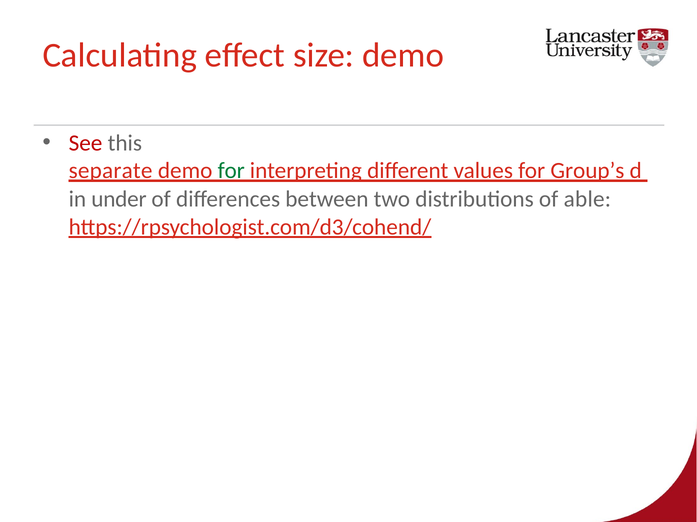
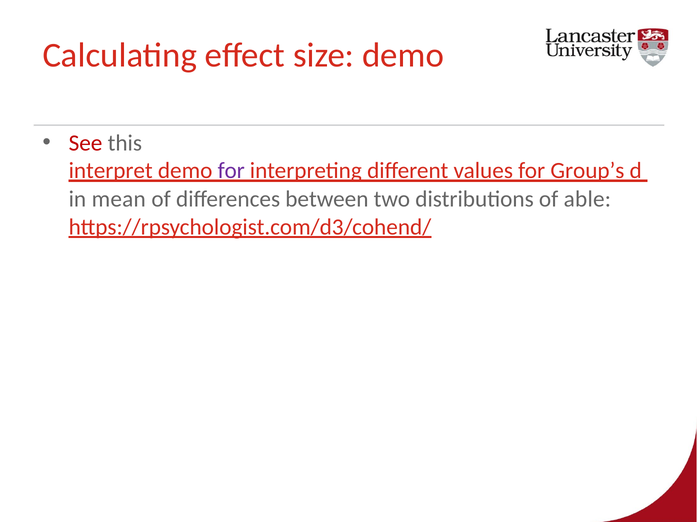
separate: separate -> interpret (111, 171)
for colour: green -> purple (231, 171)
under: under -> mean (119, 199)
